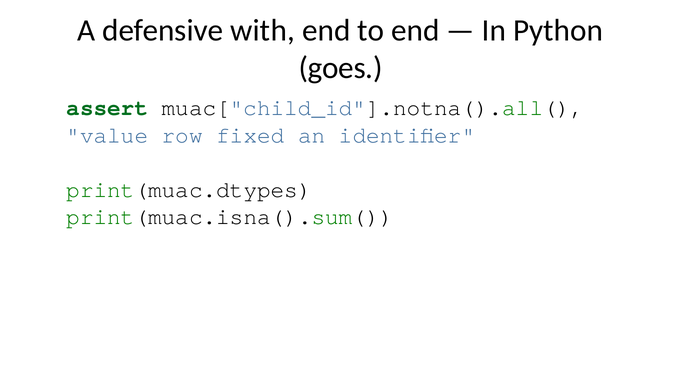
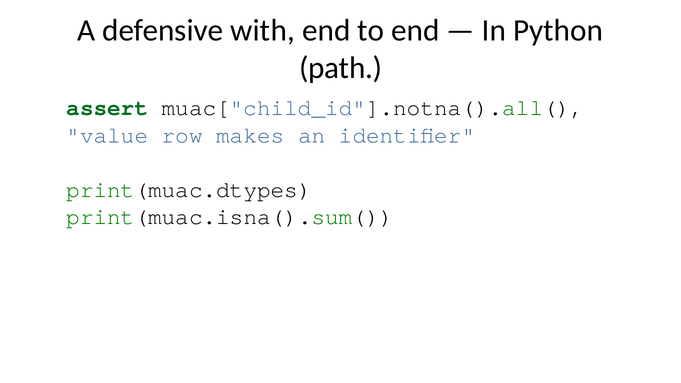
goes: goes -> path (341, 68)
fixed: fixed -> makes (250, 135)
